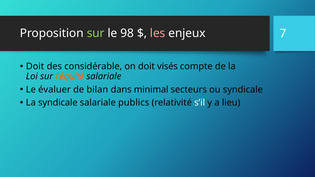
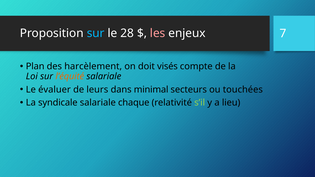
sur colour: light green -> light blue (96, 33)
98: 98 -> 28 (127, 33)
Doit: Doit -> Plan (35, 66)
considérable: considérable -> harcèlement (93, 66)
bilan: bilan -> leurs (97, 90)
ou syndicale: syndicale -> touchées (243, 90)
publics: publics -> chaque (134, 103)
s’il colour: white -> light green (200, 103)
